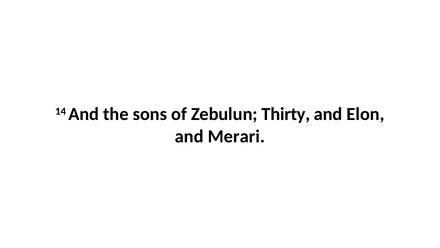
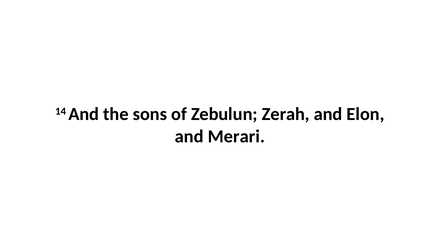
Thirty: Thirty -> Zerah (286, 114)
